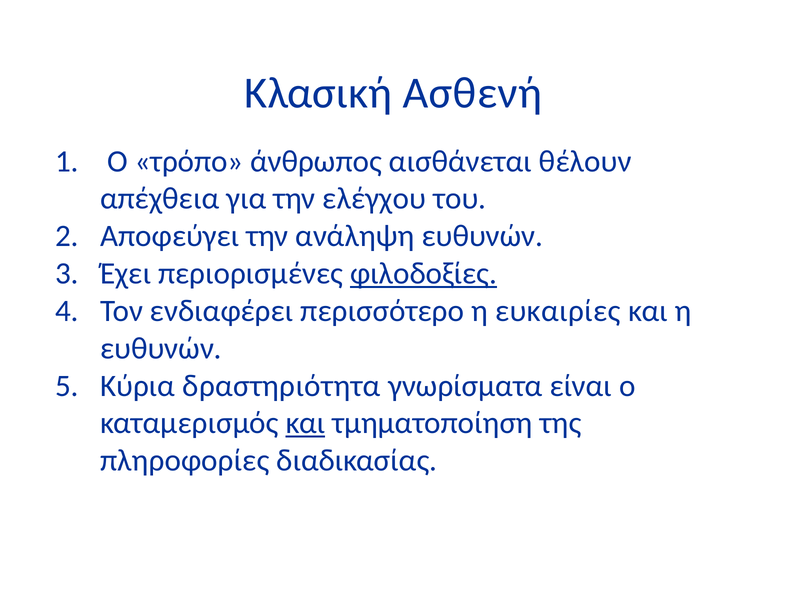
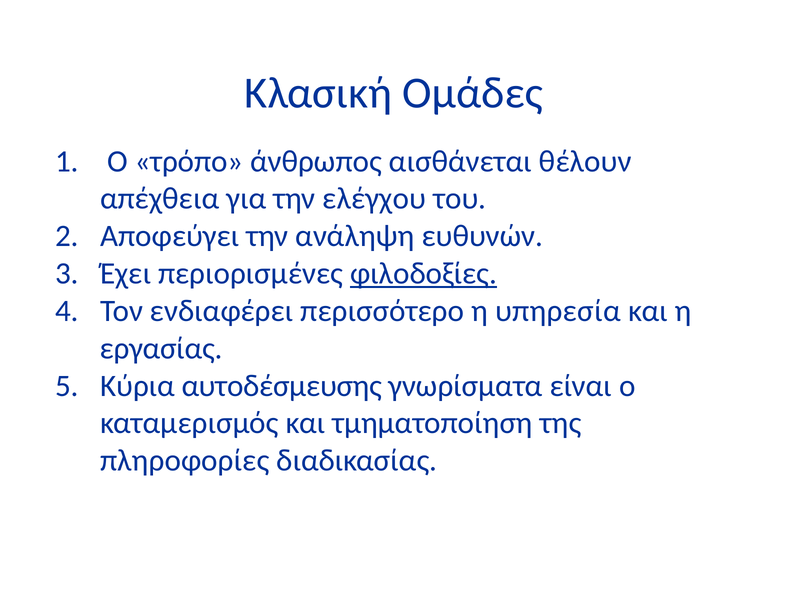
Ασθενή: Ασθενή -> Ομάδες (473, 93)
ευκαιρίες: ευκαιρίες -> υπηρεσία (558, 311)
ευθυνών: ευθυνών -> εργασίας (161, 348)
δραστηριότητα: δραστηριότητα -> αυτοδέσμευσης (282, 386)
και underline: present -> none (306, 423)
